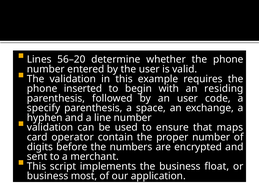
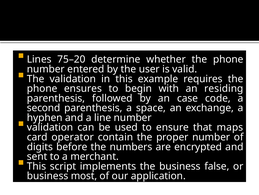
56–20: 56–20 -> 75–20 (71, 59)
inserted: inserted -> ensures (83, 88)
an user: user -> case (188, 98)
specify: specify -> second (44, 108)
float: float -> false (217, 166)
